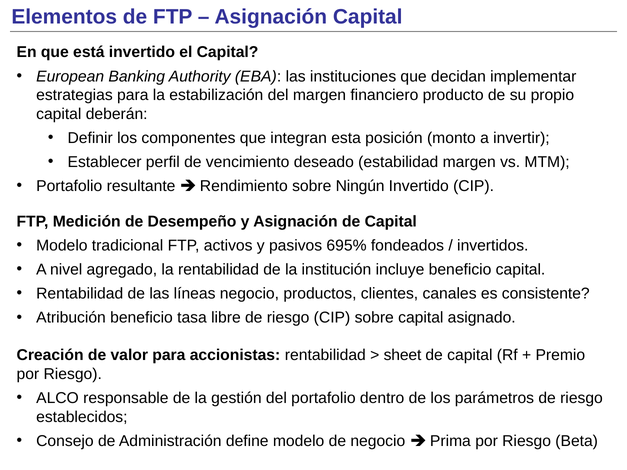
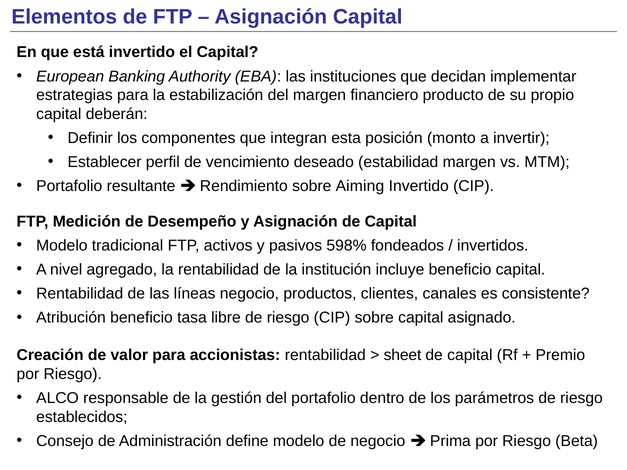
Ningún: Ningún -> Aiming (360, 186)
695%: 695% -> 598% (347, 246)
